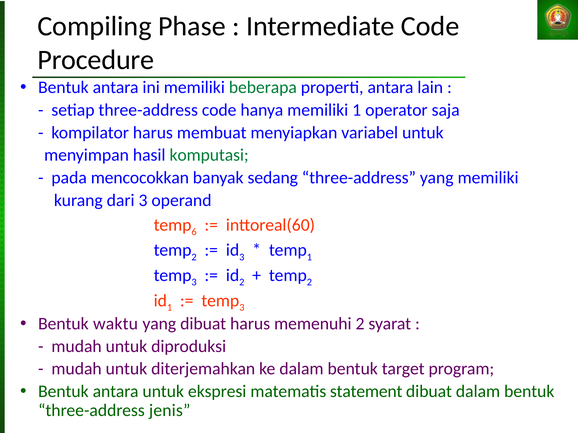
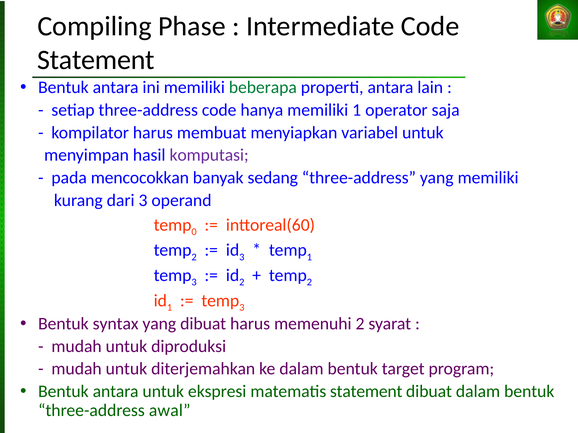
Procedure: Procedure -> Statement (96, 60)
komputasi colour: green -> purple (209, 155)
6: 6 -> 0 (194, 232)
waktu: waktu -> syntax (116, 324)
jenis: jenis -> awal (170, 411)
